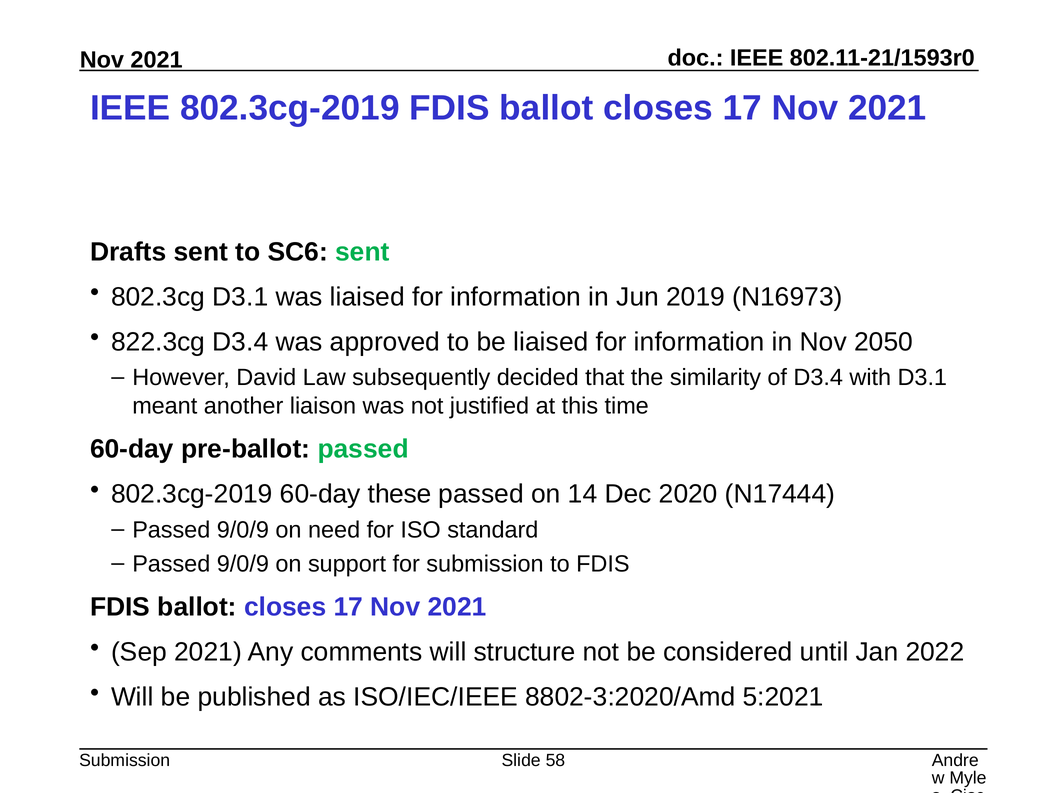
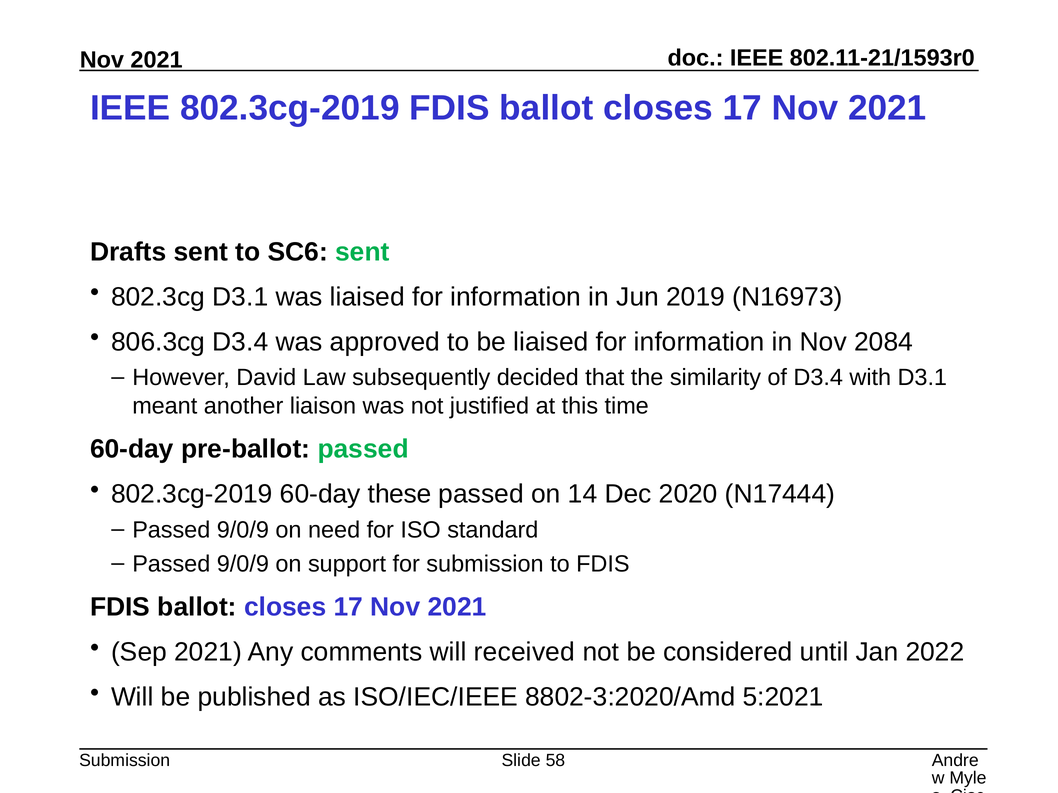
822.3cg: 822.3cg -> 806.3cg (158, 342)
2050: 2050 -> 2084 (884, 342)
structure: structure -> received (524, 653)
